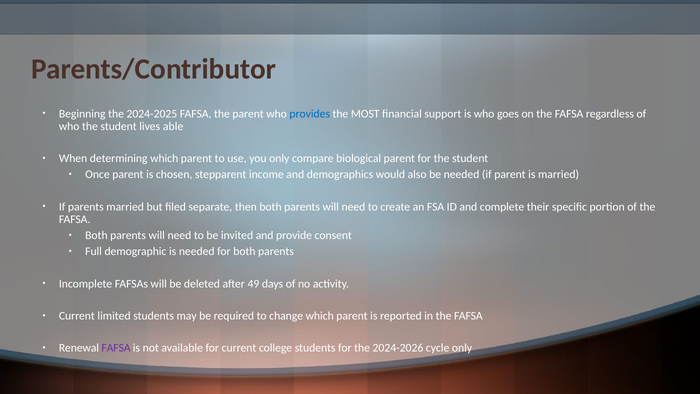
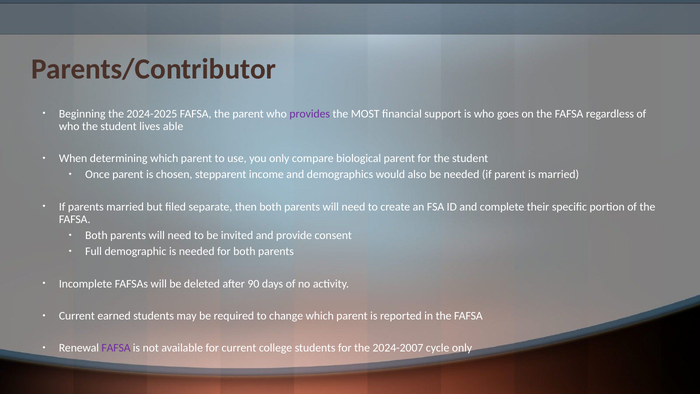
provides colour: blue -> purple (310, 114)
49: 49 -> 90 (253, 284)
limited: limited -> earned (114, 316)
2024-2026: 2024-2026 -> 2024-2007 (398, 348)
